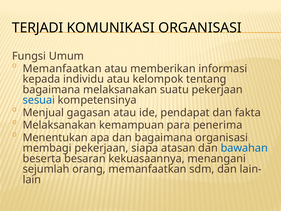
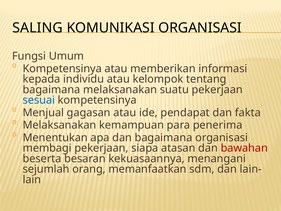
TERJADI: TERJADI -> SALING (38, 28)
Memanfaatkan: Memanfaatkan -> Kompetensinya (62, 69)
bawahan colour: blue -> red (244, 148)
